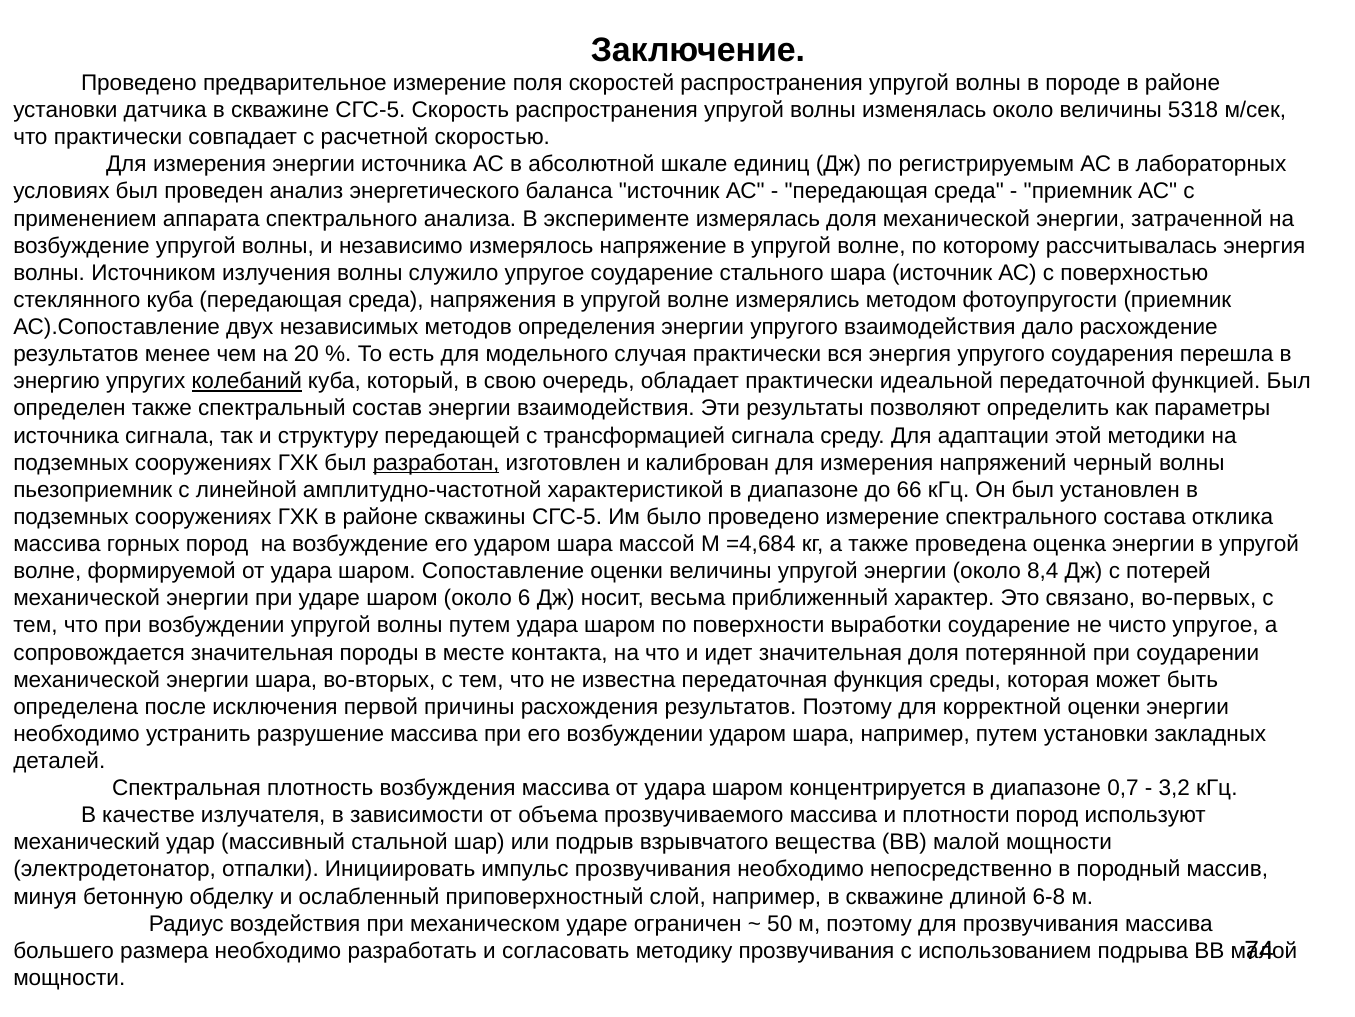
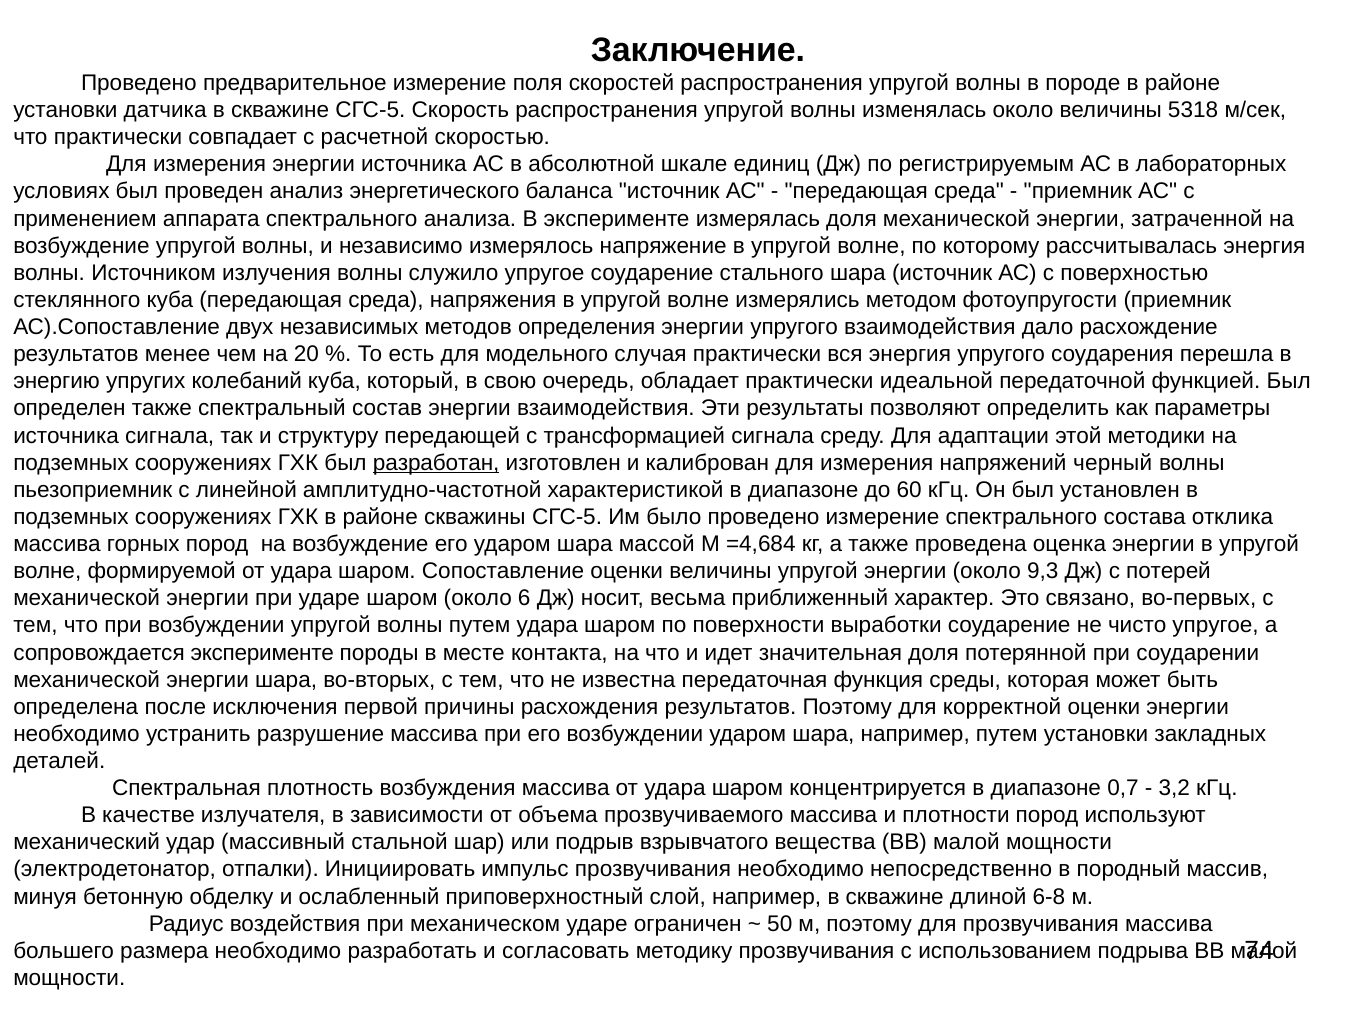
колебаний underline: present -> none (247, 381)
66: 66 -> 60 (909, 489)
8,4: 8,4 -> 9,3 (1043, 571)
сопровождается значительная: значительная -> эксперименте (262, 652)
